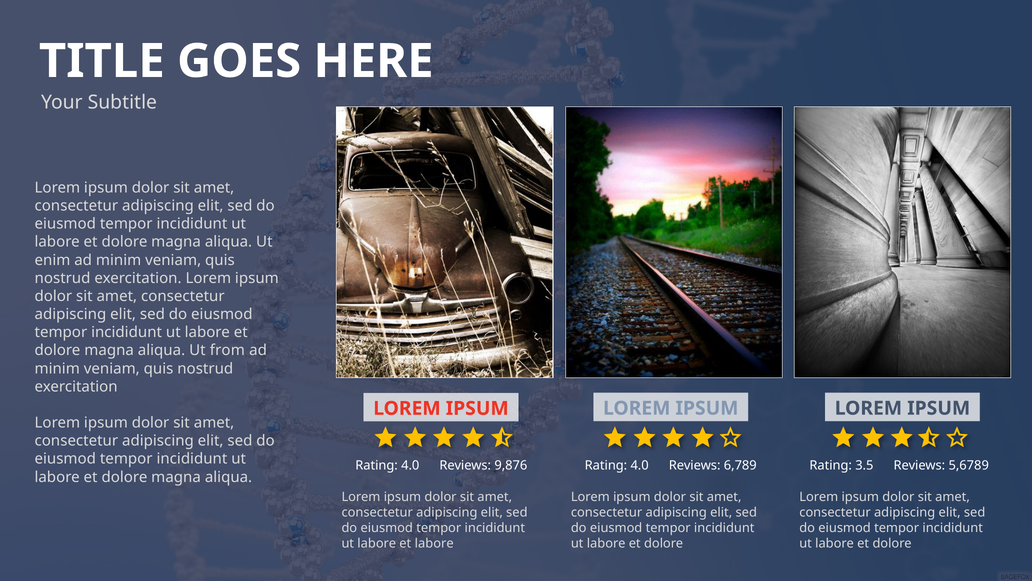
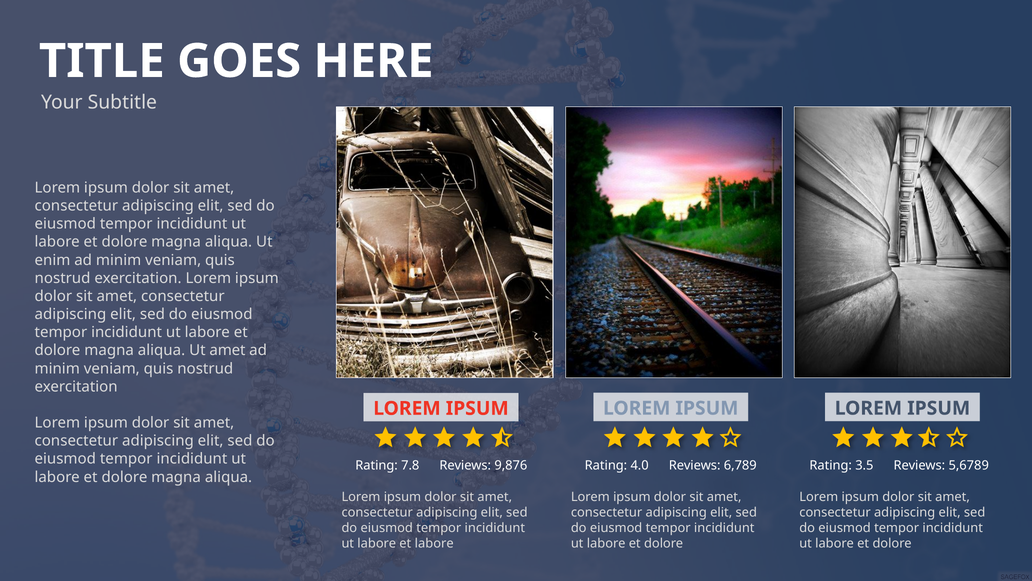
Ut from: from -> amet (227, 350)
4.0: 4.0 -> 7.8 (410, 465)
